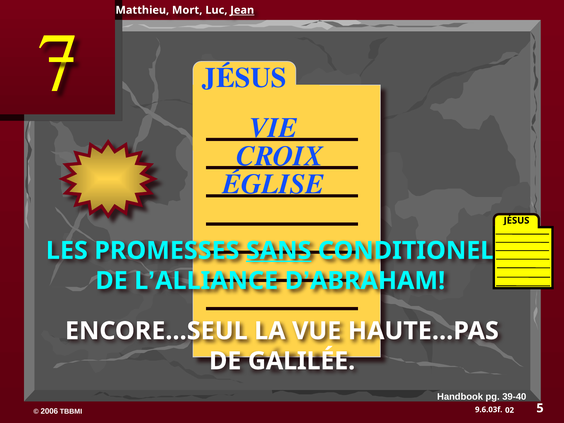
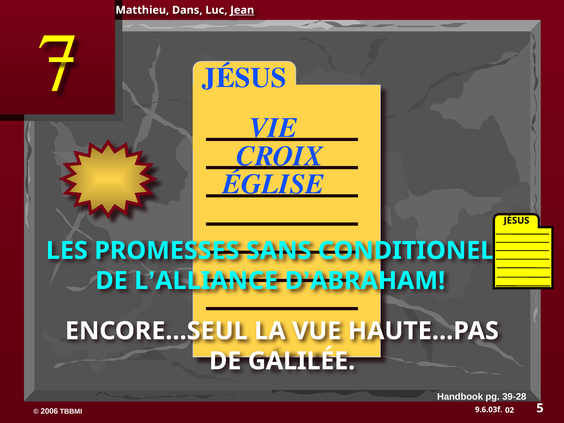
Mort: Mort -> Dans (187, 10)
SANS underline: present -> none (279, 251)
39-40: 39-40 -> 39-28 (514, 397)
